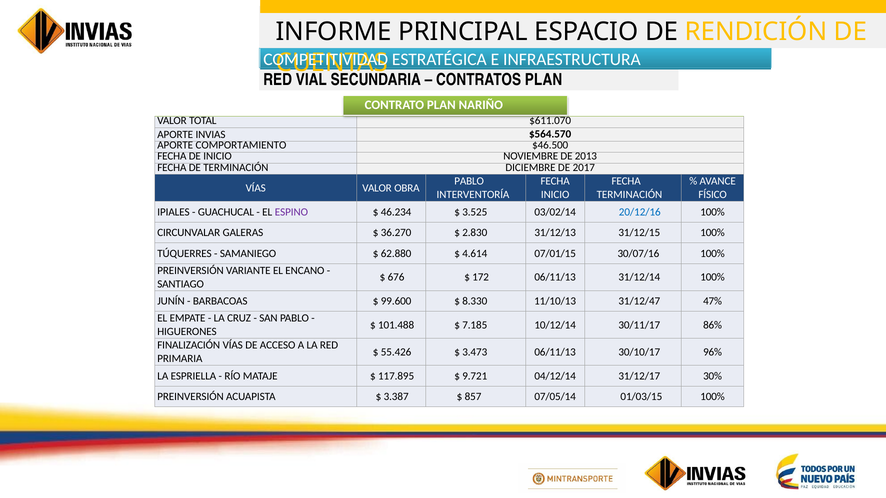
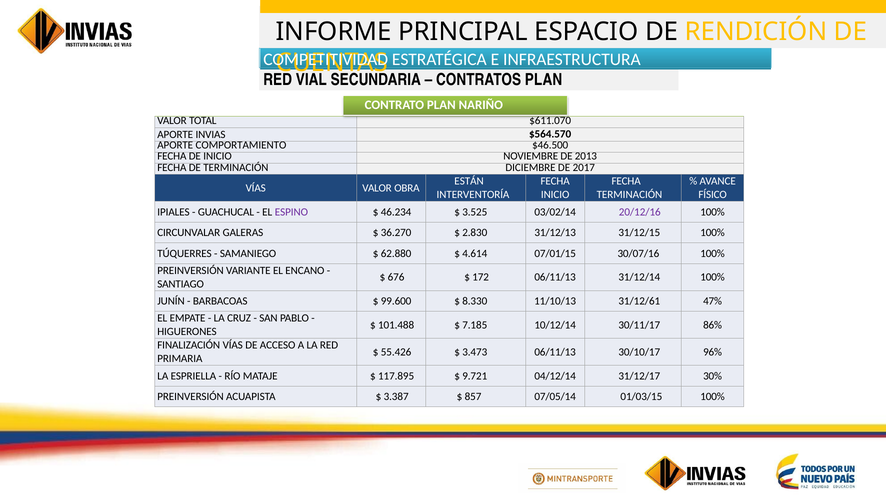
PABLO: PABLO -> ESTÁN (469, 181)
20/12/16 colour: blue -> purple (640, 212)
31/12/47: 31/12/47 -> 31/12/61 (639, 301)
